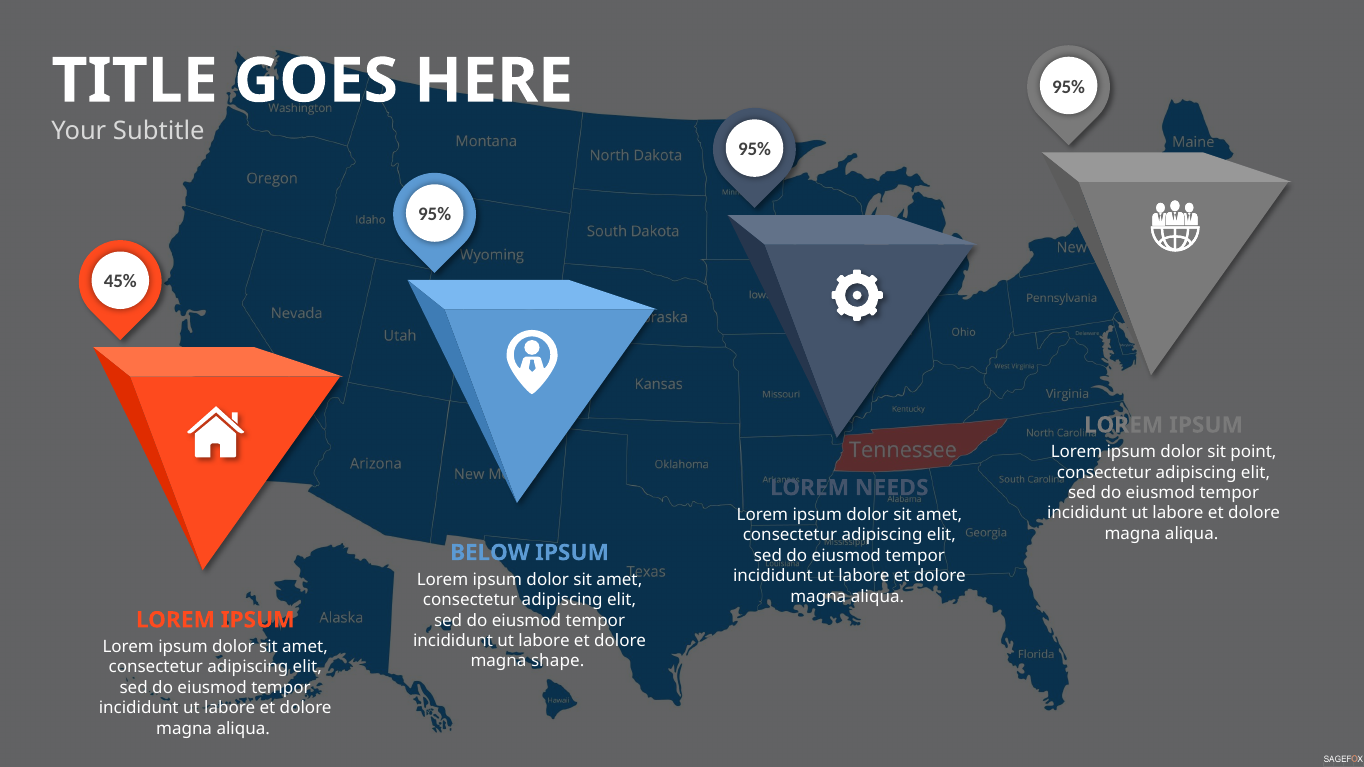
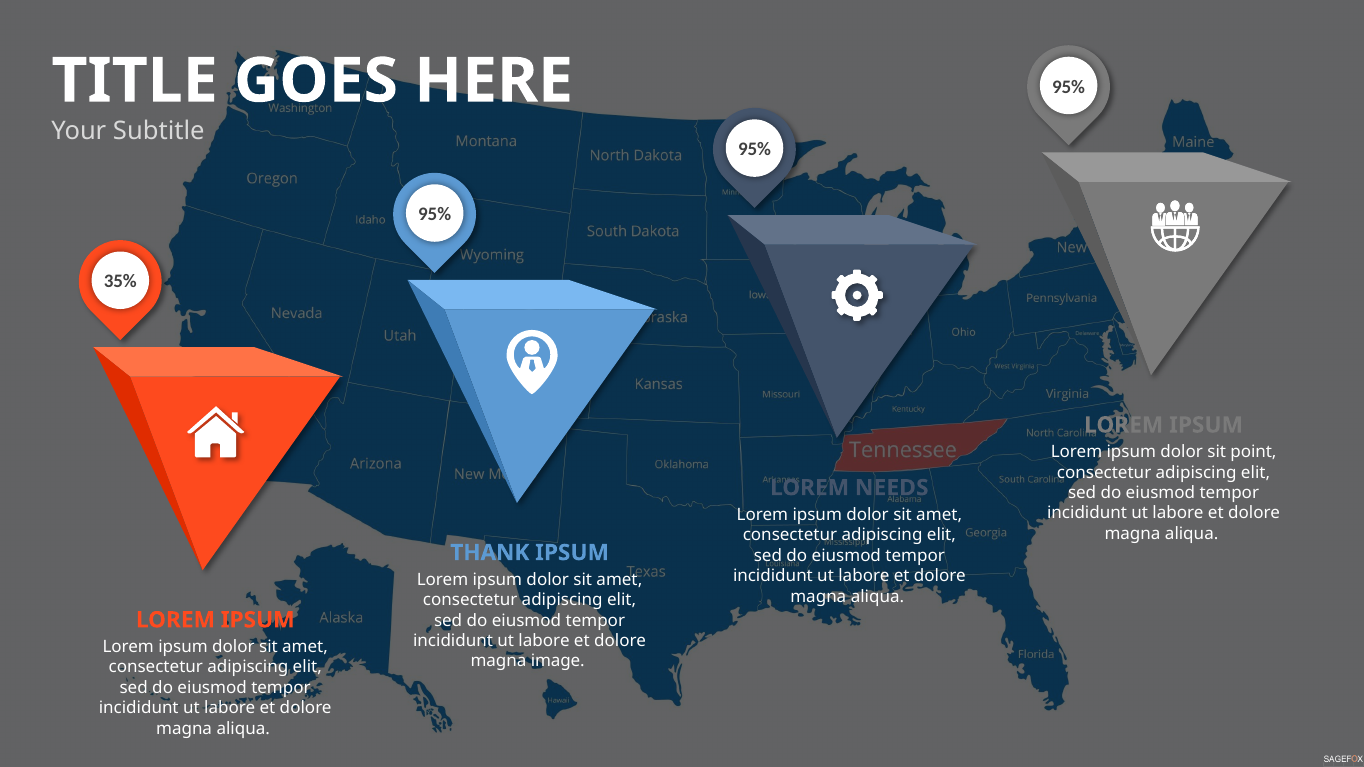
45%: 45% -> 35% (120, 282)
BELOW: BELOW -> THANK (490, 553)
shape: shape -> image (558, 662)
